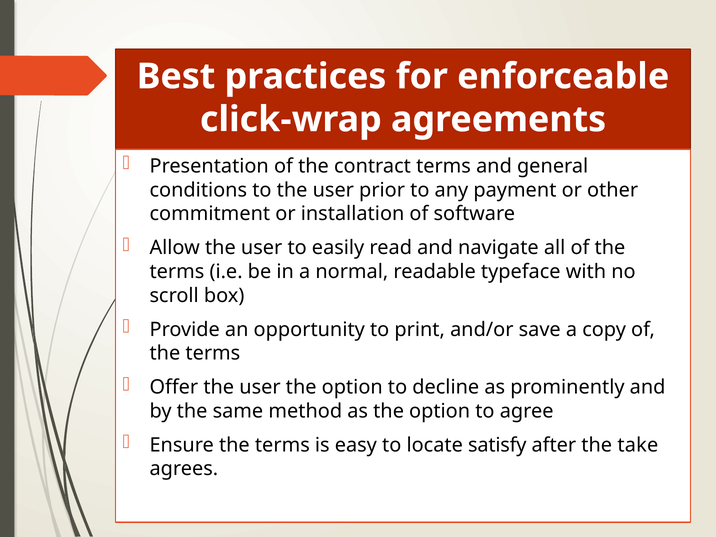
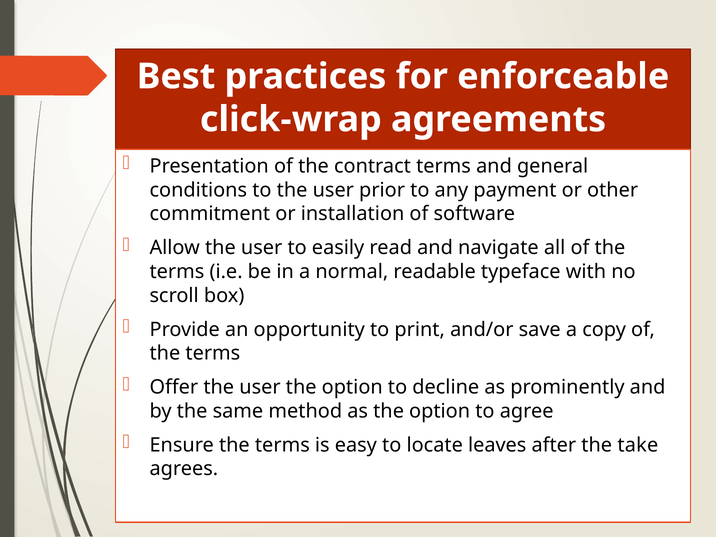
satisfy: satisfy -> leaves (497, 445)
